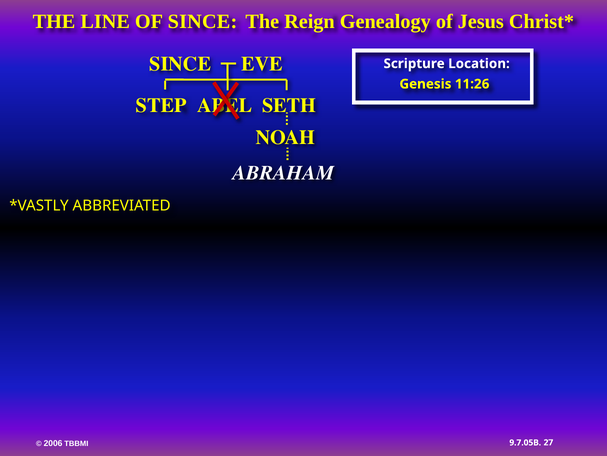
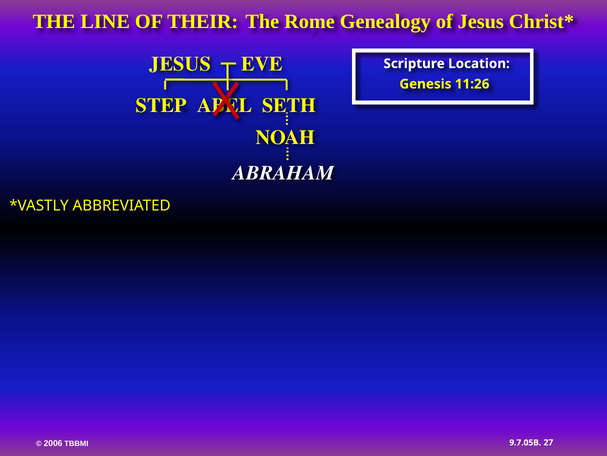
OF SINCE: SINCE -> THEIR (203, 22)
Reign: Reign -> Rome (309, 22)
SINCE: SINCE -> JESUS (180, 64)
